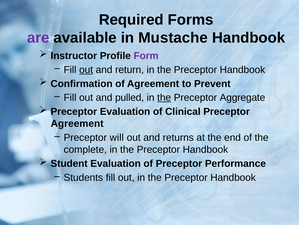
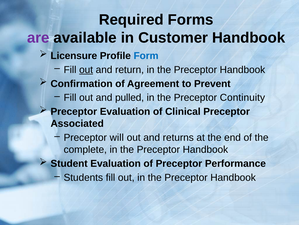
Mustache: Mustache -> Customer (173, 38)
Instructor: Instructor -> Licensure (74, 56)
Form colour: purple -> blue (146, 56)
the underline: present -> none (164, 97)
Aggregate: Aggregate -> Continuity (242, 97)
Agreement: Agreement -> Associated (77, 123)
